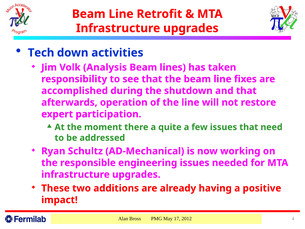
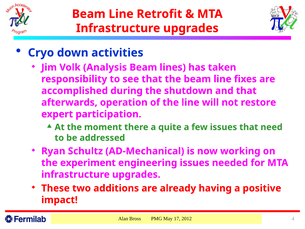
Tech: Tech -> Cryo (41, 53)
responsible: responsible -> experiment (88, 163)
